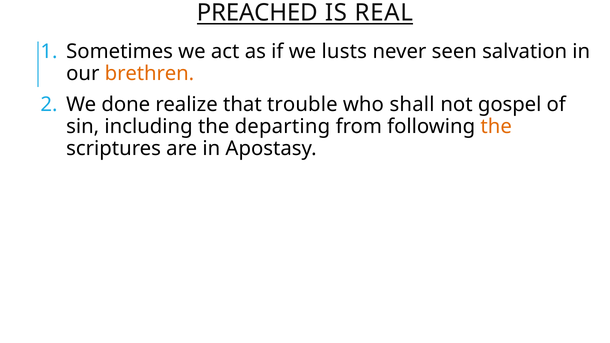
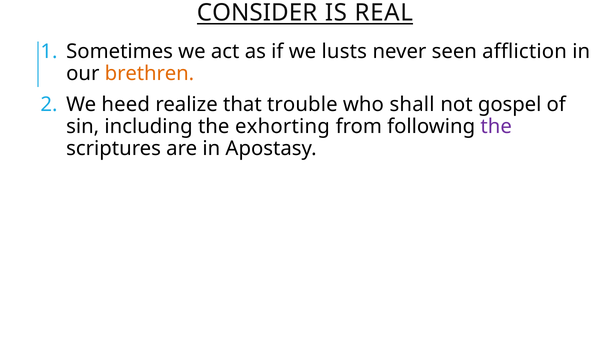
PREACHED: PREACHED -> CONSIDER (257, 13)
salvation: salvation -> affliction (525, 52)
done: done -> heed (126, 105)
departing: departing -> exhorting (282, 127)
the colour: orange -> purple (496, 127)
